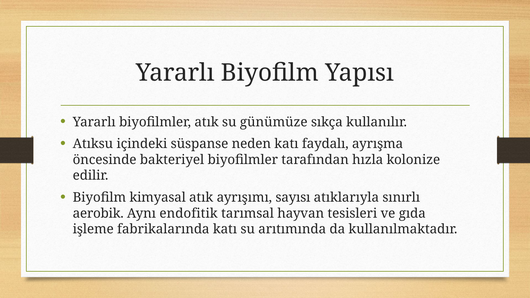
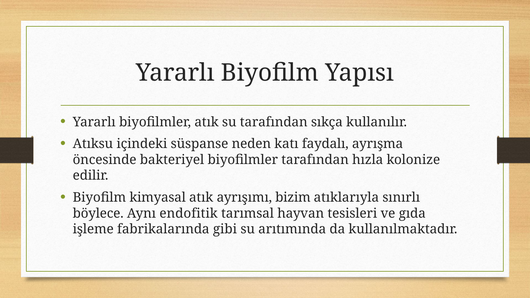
su günümüze: günümüze -> tarafından (274, 122)
sayısı: sayısı -> bizim (293, 198)
aerobik: aerobik -> böylece (98, 213)
fabrikalarında katı: katı -> gibi (225, 229)
